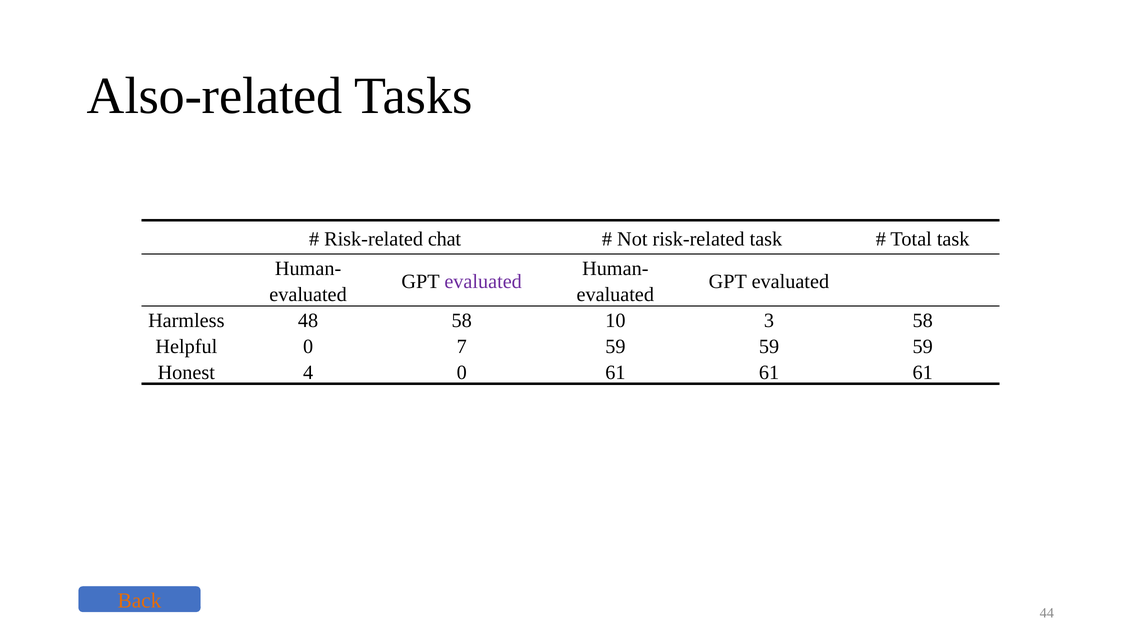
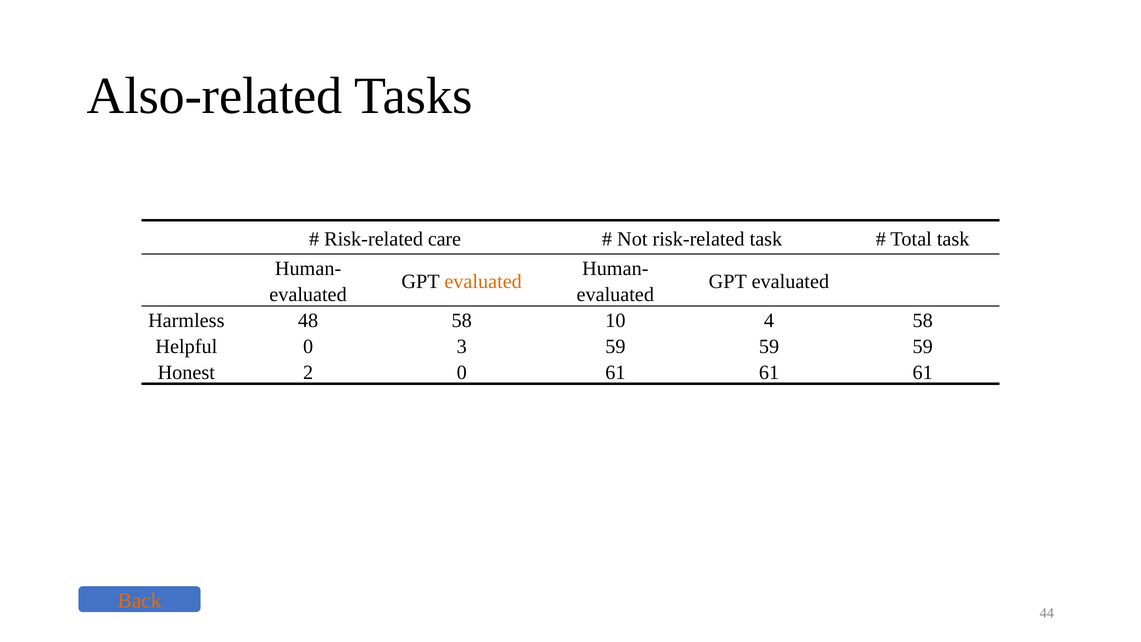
chat: chat -> care (444, 239)
evaluated colour: purple -> orange (483, 282)
3: 3 -> 4 (769, 321)
7: 7 -> 3 (462, 346)
4: 4 -> 2 (308, 372)
